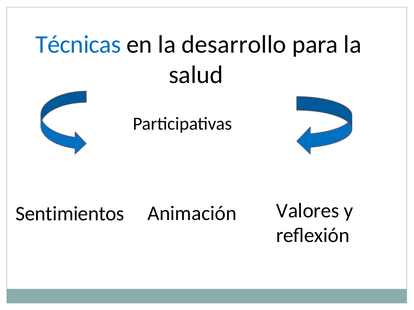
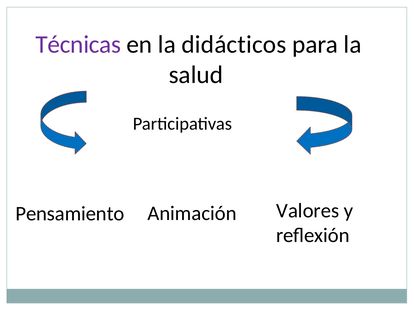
Técnicas colour: blue -> purple (78, 45)
desarrollo: desarrollo -> didácticos (234, 45)
Sentimientos: Sentimientos -> Pensamiento (70, 214)
